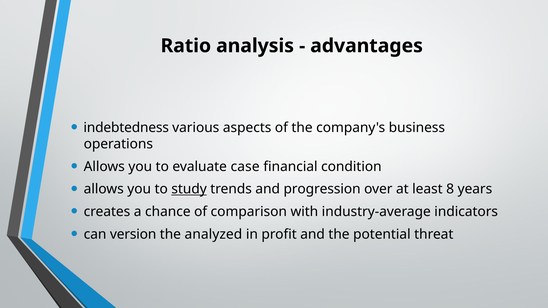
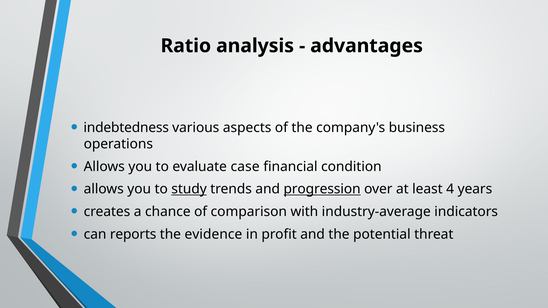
progression underline: none -> present (322, 189)
8: 8 -> 4 (450, 189)
version: version -> reports (133, 234)
analyzed: analyzed -> evidence (213, 234)
